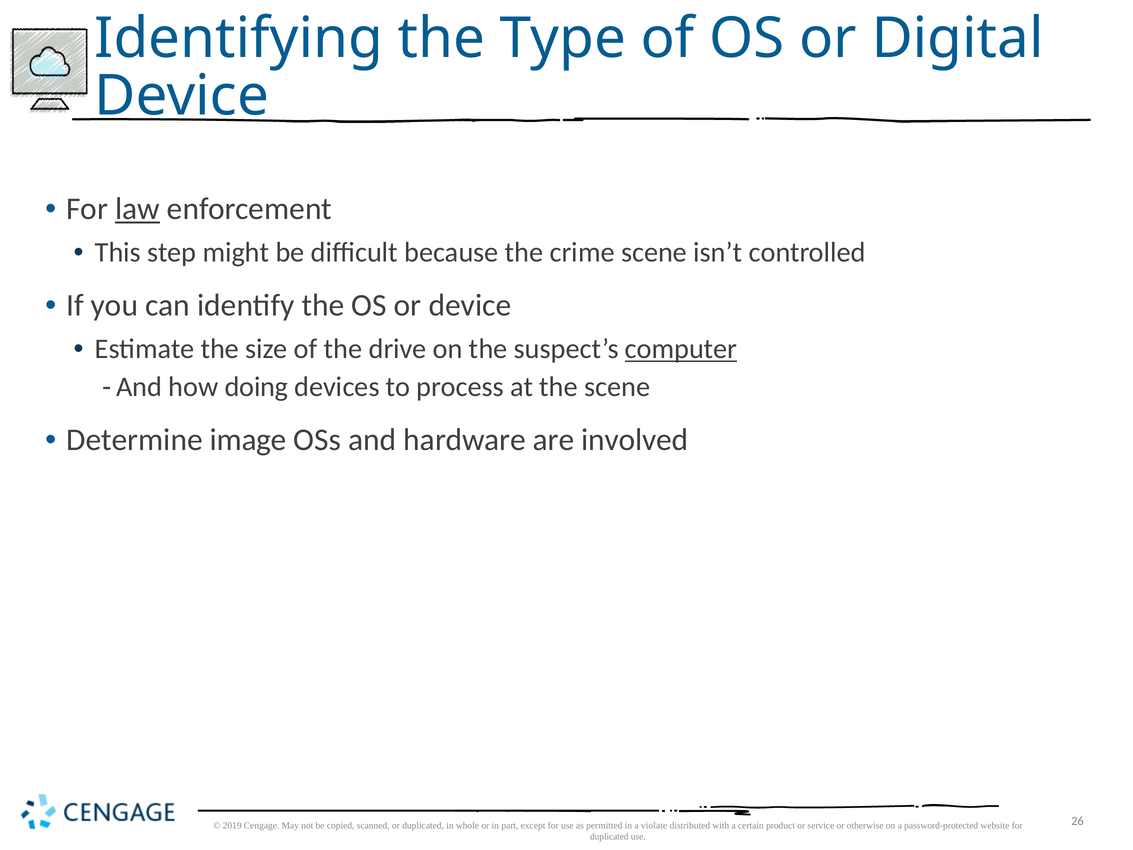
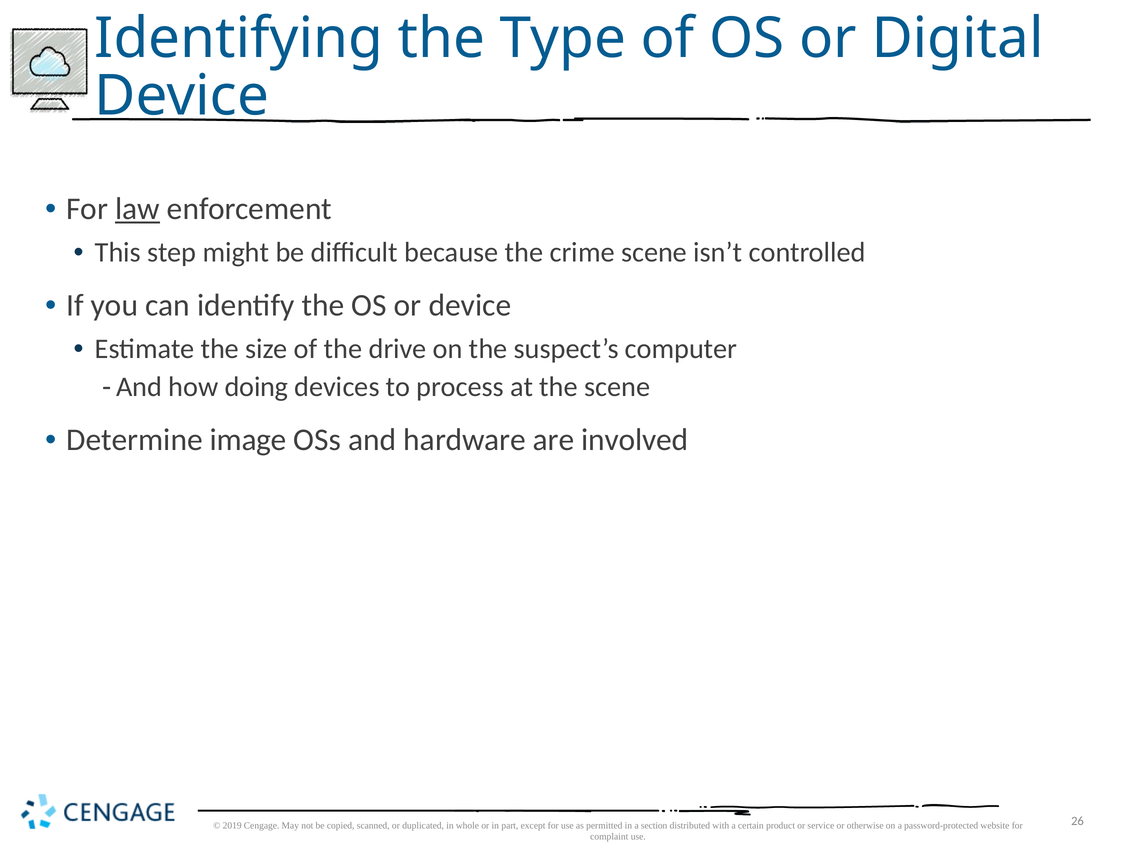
computer underline: present -> none (681, 349)
violate: violate -> section (654, 825)
duplicated: duplicated -> complaint (609, 837)
